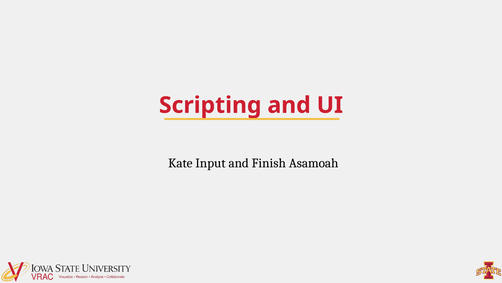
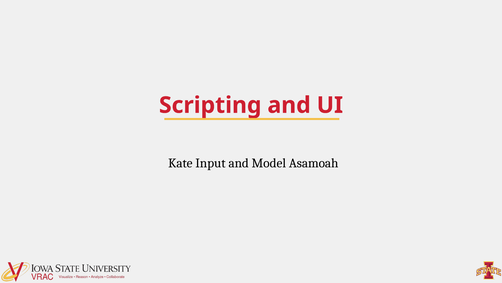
Finish: Finish -> Model (269, 163)
